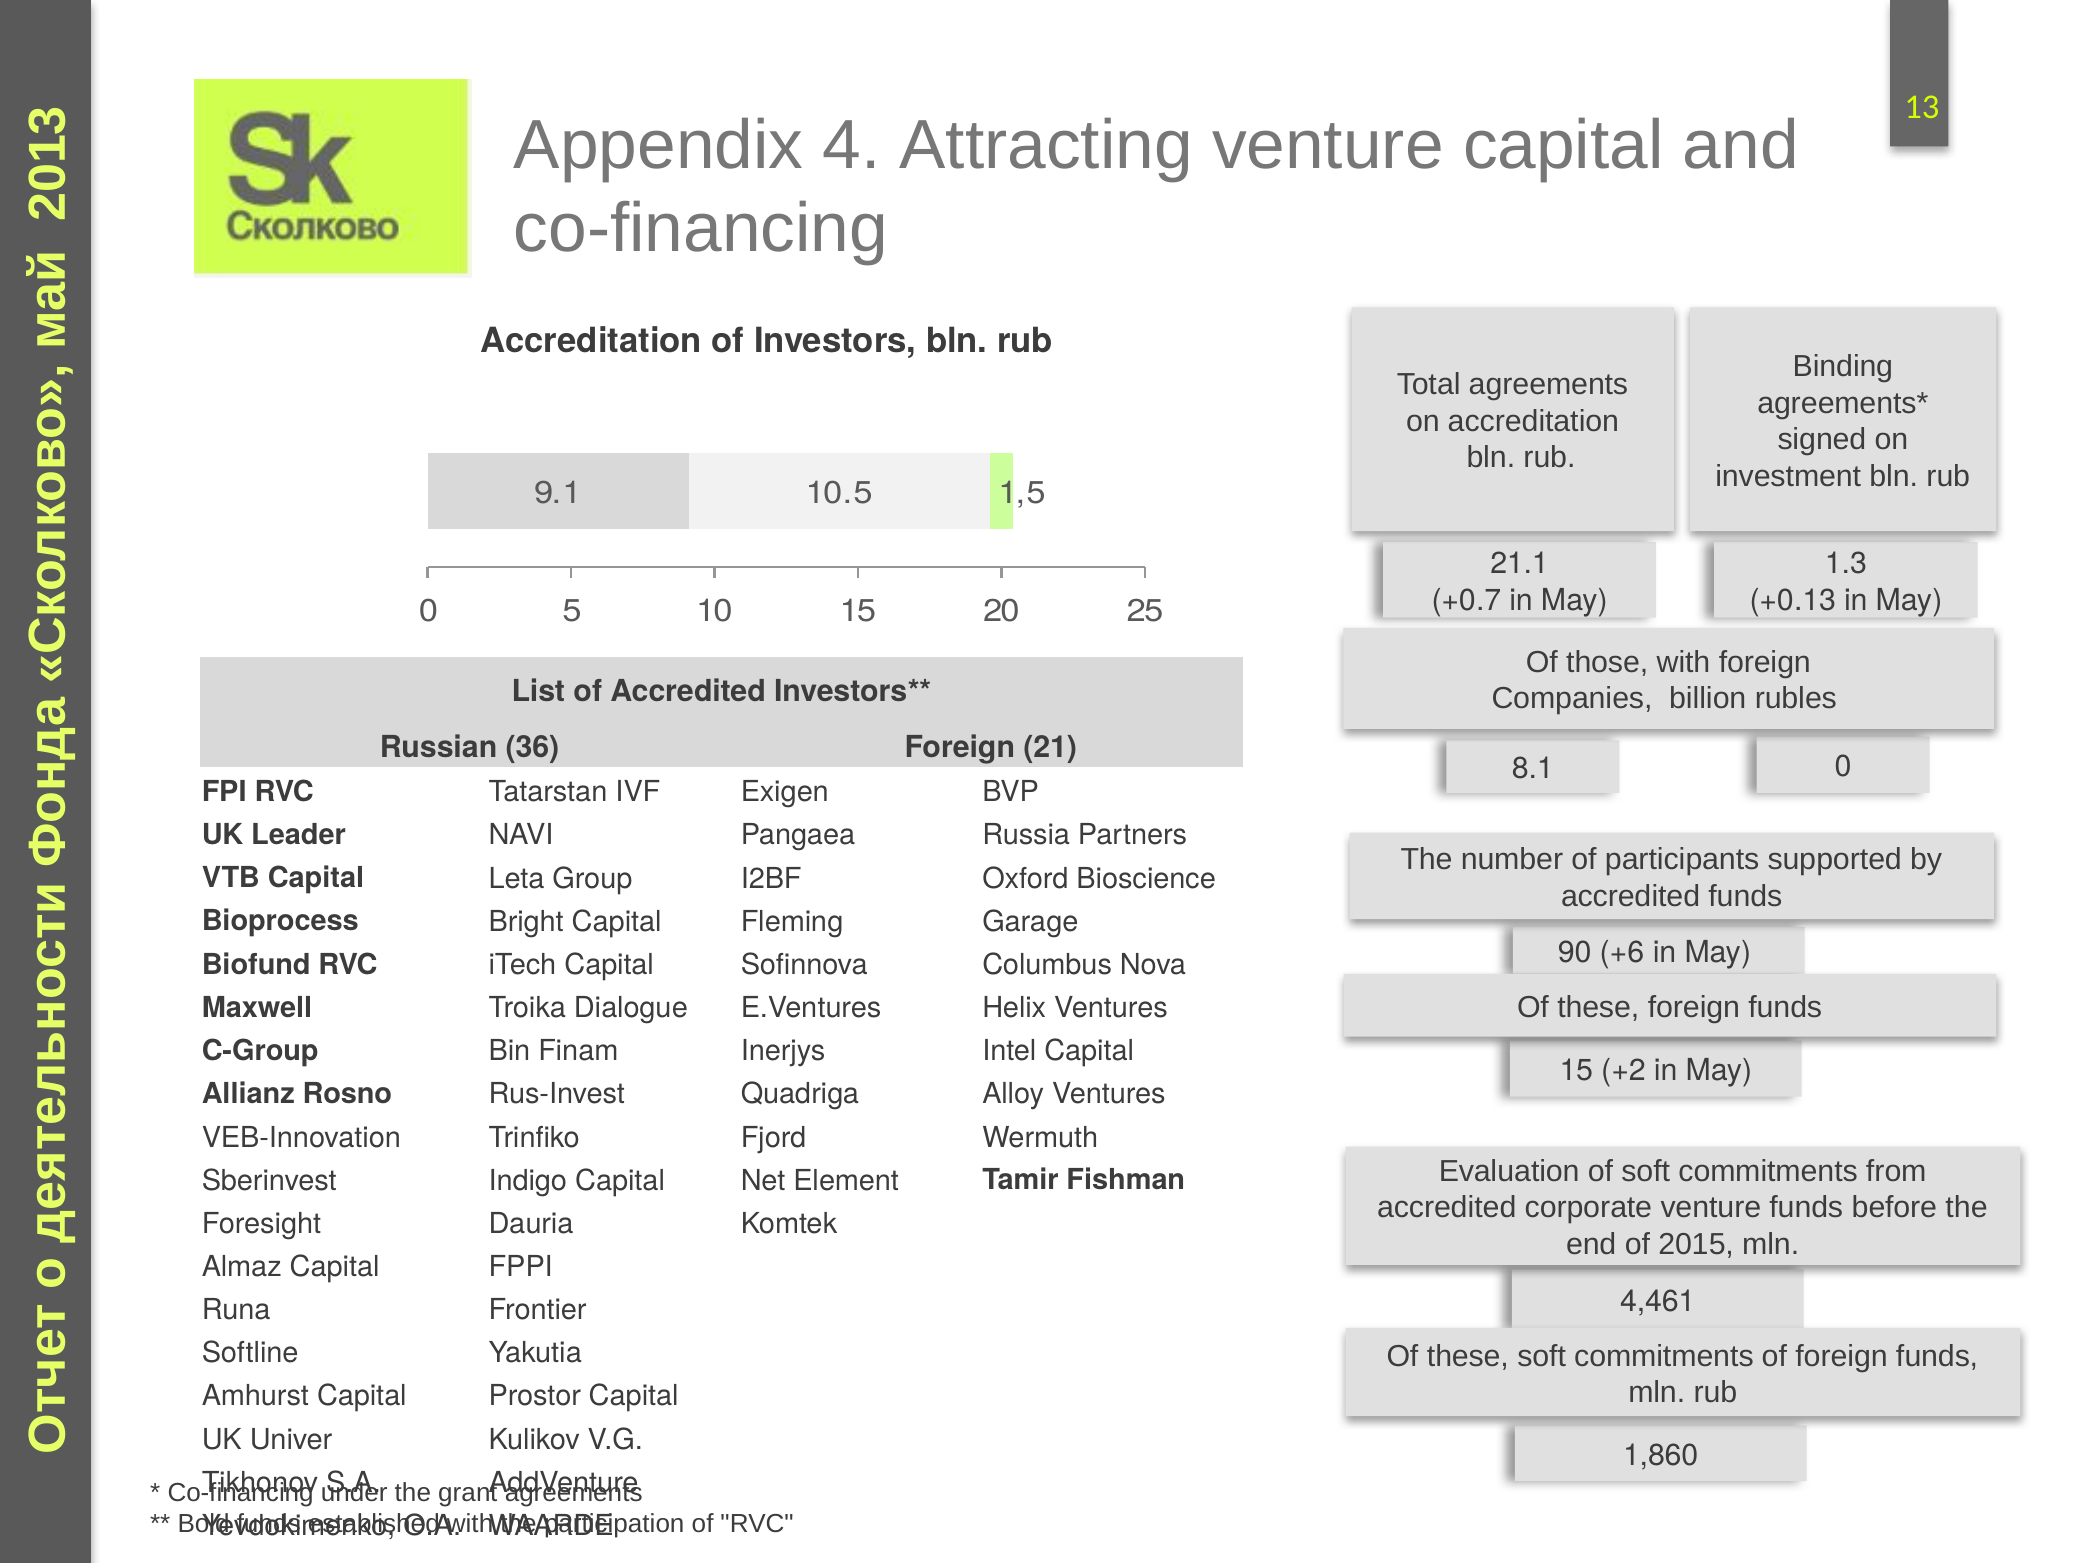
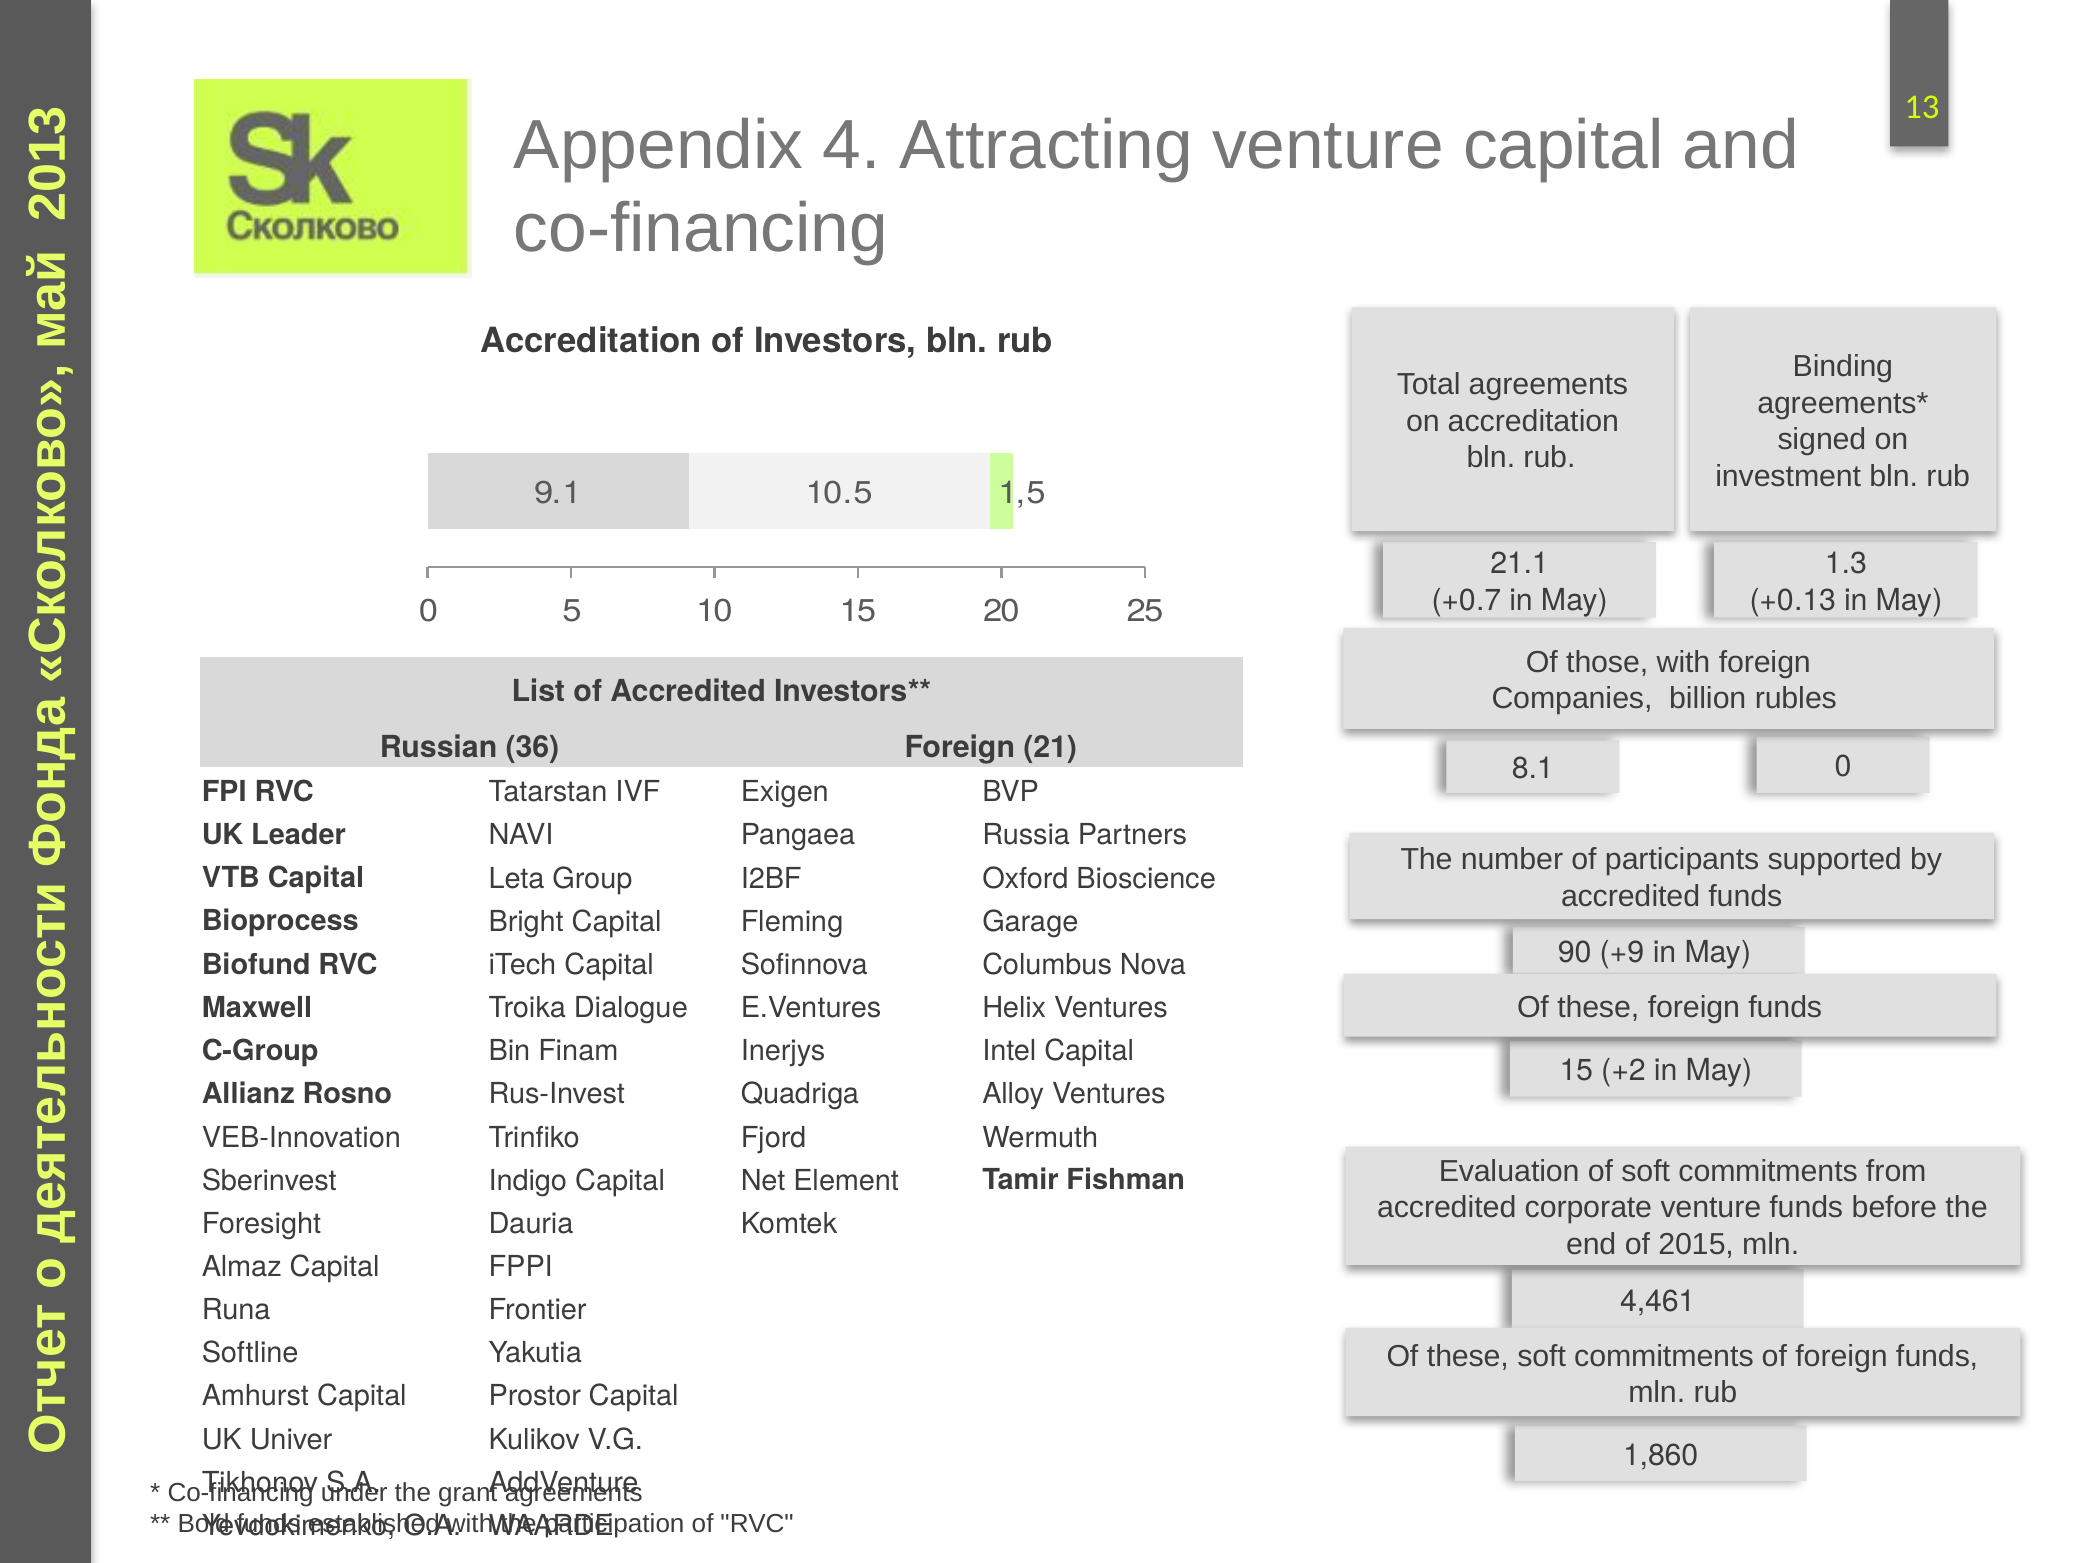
+6: +6 -> +9 (1622, 952)
